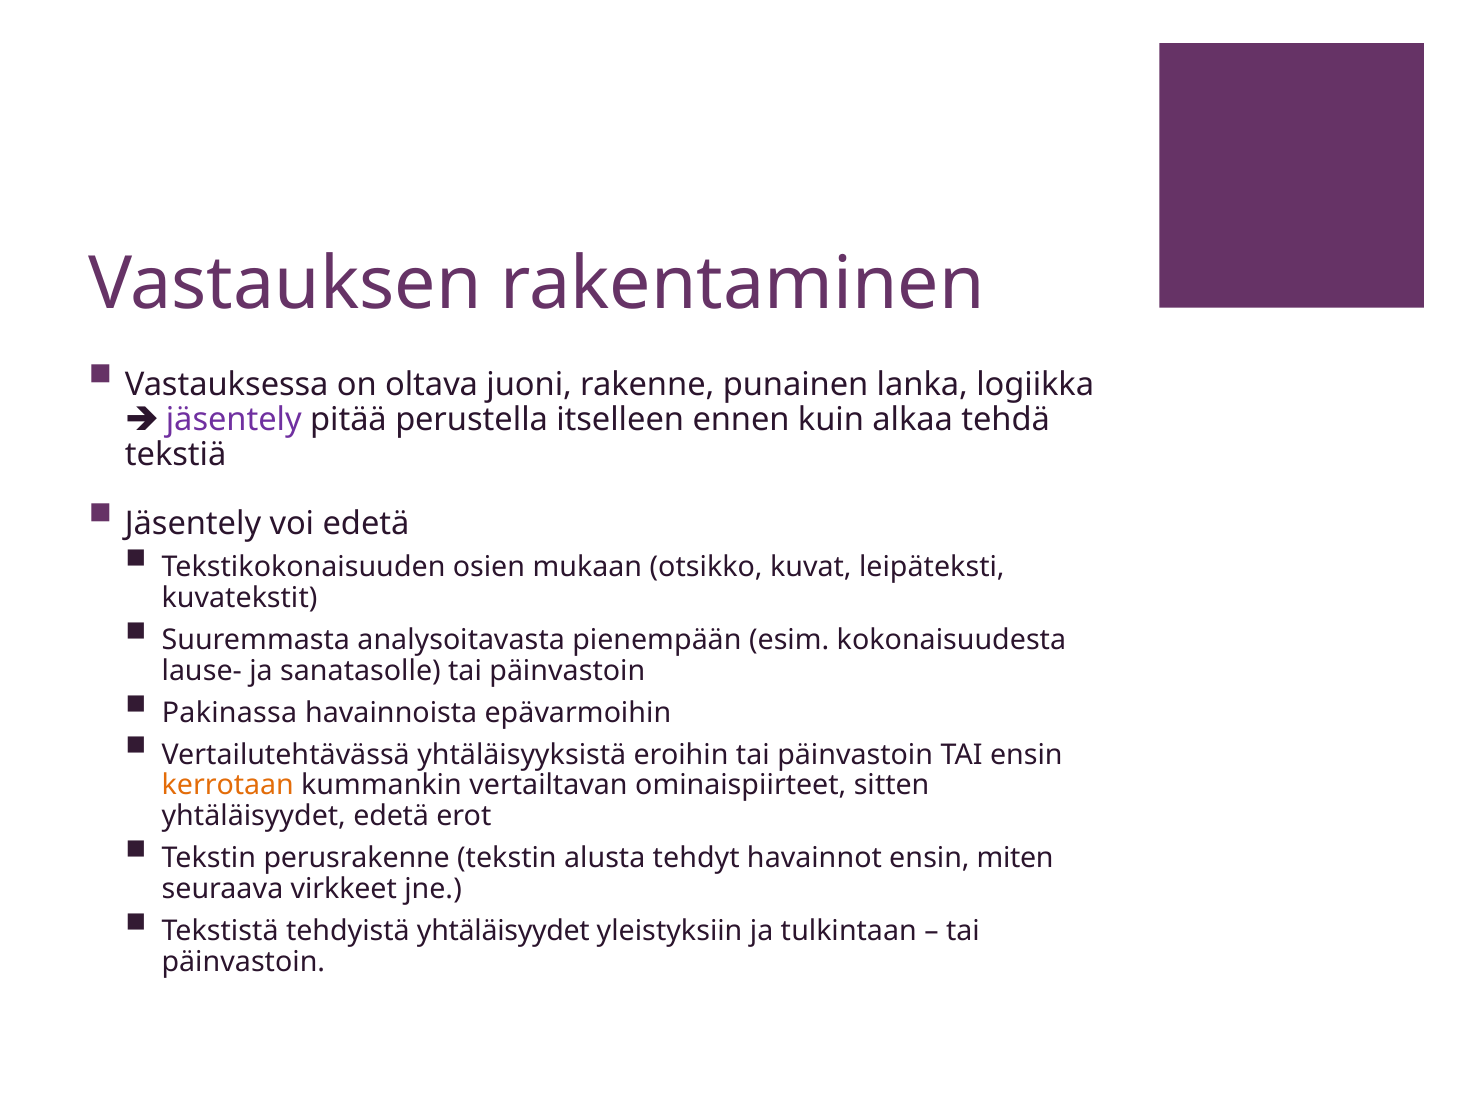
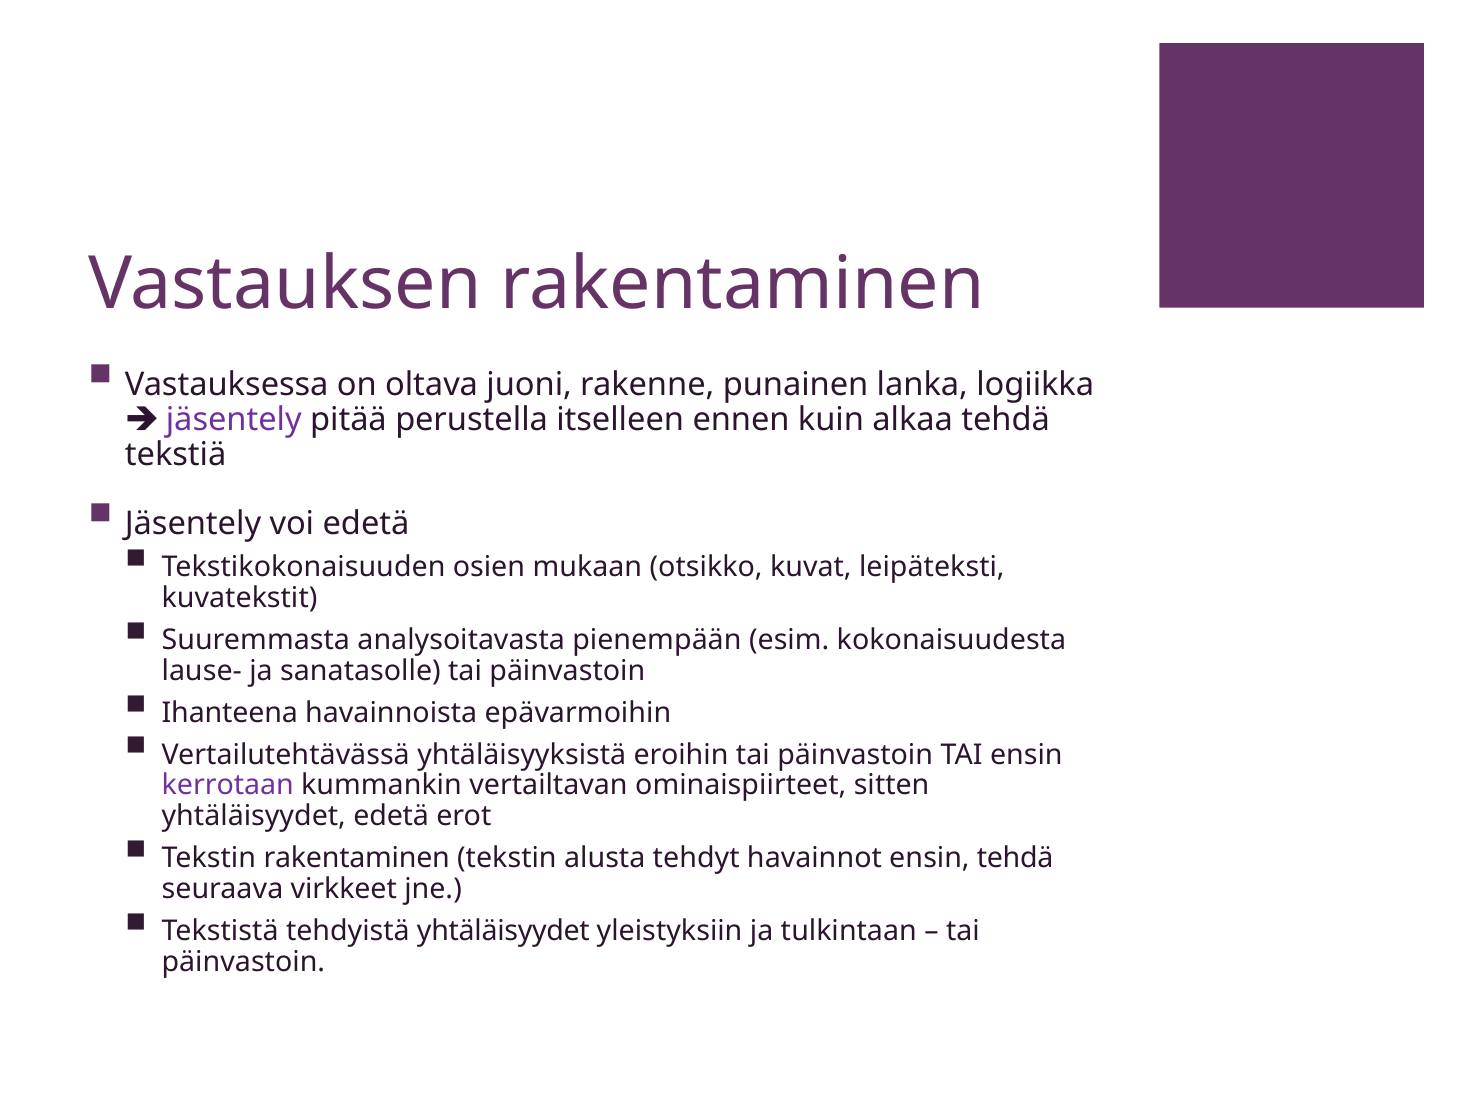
Pakinassa: Pakinassa -> Ihanteena (230, 712)
kerrotaan colour: orange -> purple (228, 785)
Tekstin perusrakenne: perusrakenne -> rakentaminen (357, 858)
ensin miten: miten -> tehdä (1015, 858)
